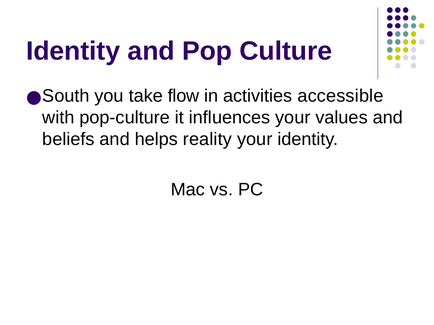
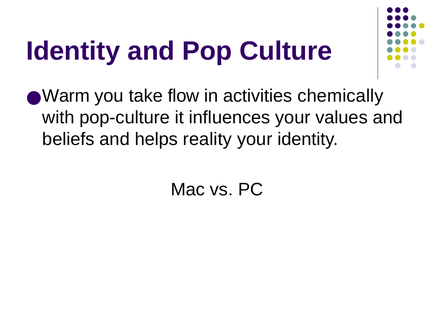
South: South -> Warm (66, 96)
accessible: accessible -> chemically (341, 96)
